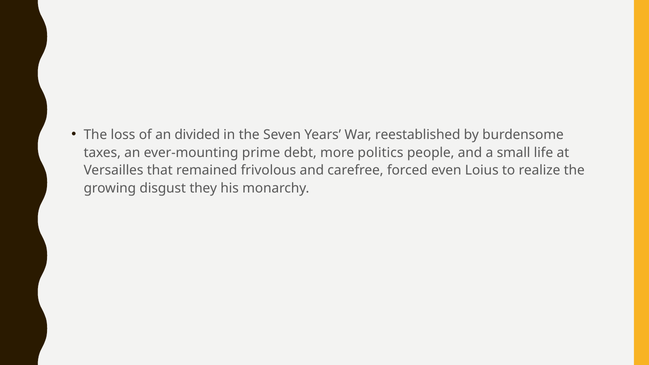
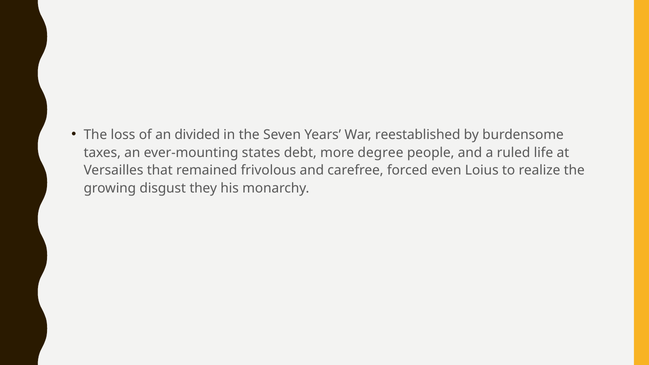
prime: prime -> states (261, 153)
politics: politics -> degree (380, 153)
small: small -> ruled (514, 153)
